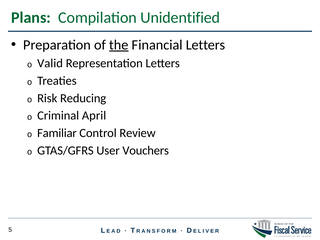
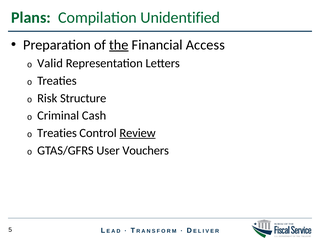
Financial Letters: Letters -> Access (205, 45)
Reducing: Reducing -> Structure (83, 98)
April: April -> Cash (94, 116)
Familiar: Familiar -> Treaties (57, 133)
Review underline: none -> present (138, 133)
